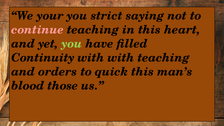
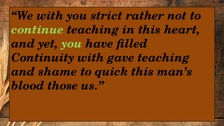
We your: your -> with (50, 16)
saying: saying -> rather (145, 16)
continue colour: pink -> light green (37, 30)
with with: with -> gave (121, 58)
orders: orders -> shame (58, 72)
